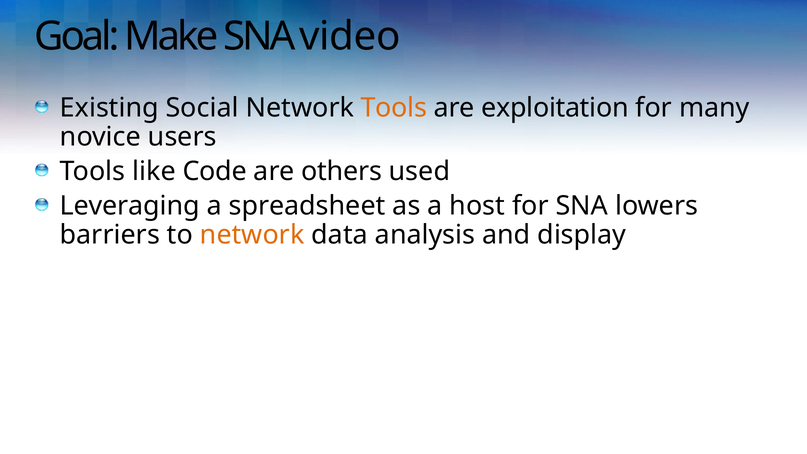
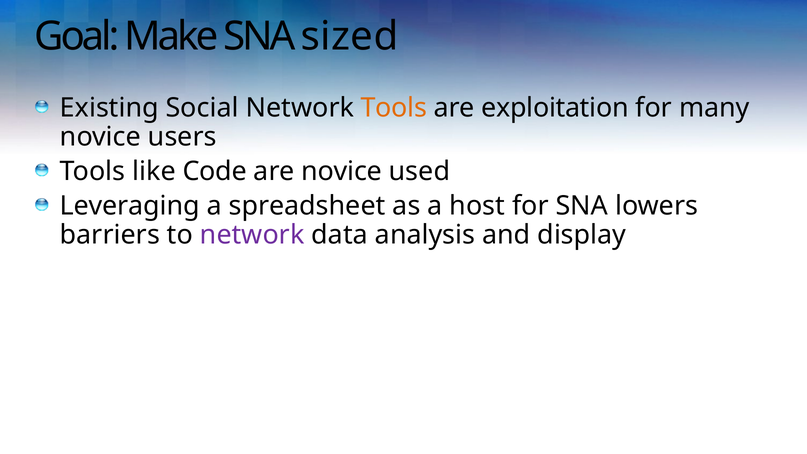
video: video -> sized (349, 37)
are others: others -> novice (342, 171)
network colour: orange -> purple (252, 235)
